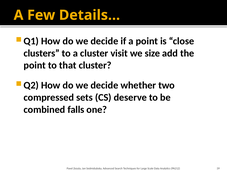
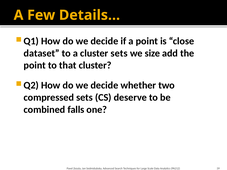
clusters: clusters -> dataset (42, 53)
cluster visit: visit -> sets (119, 53)
